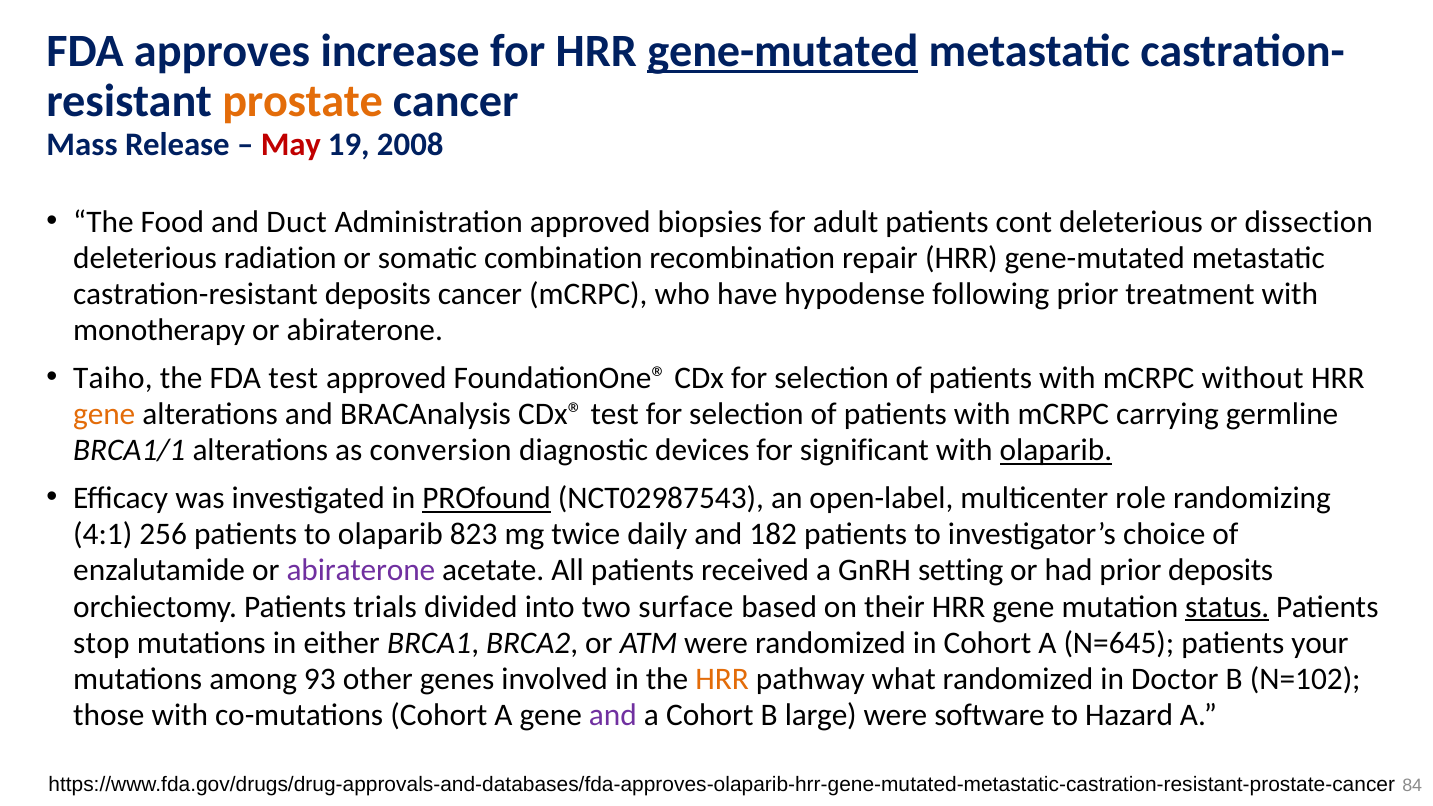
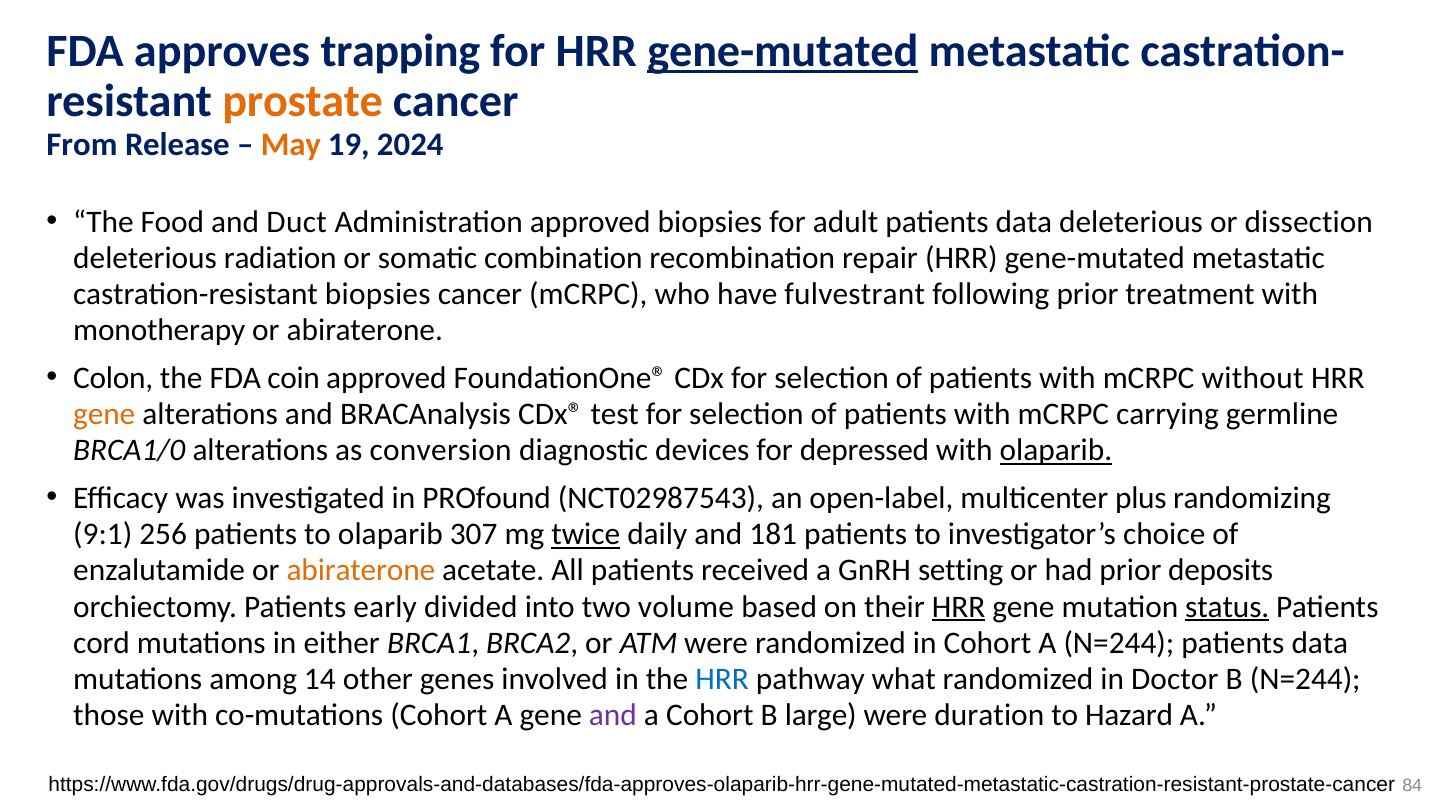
increase: increase -> trapping (400, 52)
Mass: Mass -> From (82, 144)
May colour: red -> orange (291, 144)
2008: 2008 -> 2024 (410, 144)
adult patients cont: cont -> data (1024, 222)
castration-resistant deposits: deposits -> biopsies (378, 294)
hypodense: hypodense -> fulvestrant (855, 294)
Taiho: Taiho -> Colon (113, 378)
FDA test: test -> coin (294, 378)
BRCA1/1: BRCA1/1 -> BRCA1/0 (129, 450)
significant: significant -> depressed (865, 450)
PROfound underline: present -> none (487, 498)
role: role -> plus (1141, 498)
4:1: 4:1 -> 9:1 (103, 535)
823: 823 -> 307 (474, 535)
twice underline: none -> present (586, 535)
182: 182 -> 181 (773, 535)
abiraterone colour: purple -> orange (361, 571)
trials: trials -> early (385, 607)
surface: surface -> volume (686, 607)
HRR underline: none -> present (959, 607)
stop: stop -> cord (102, 643)
A N=645: N=645 -> N=244 (1119, 643)
your: your -> data (1320, 643)
93: 93 -> 14 (320, 679)
HRR colour: orange -> blue (722, 679)
B N=102: N=102 -> N=244 (1305, 679)
software: software -> duration (989, 715)
